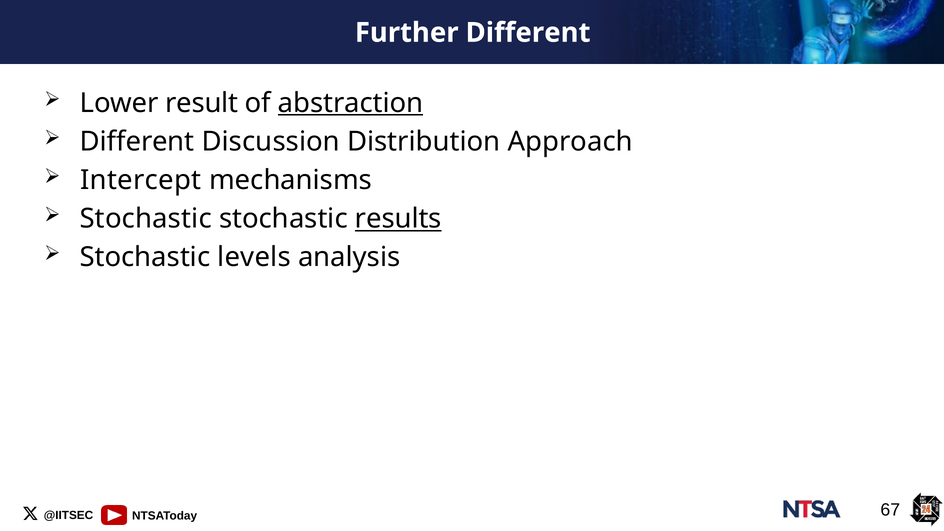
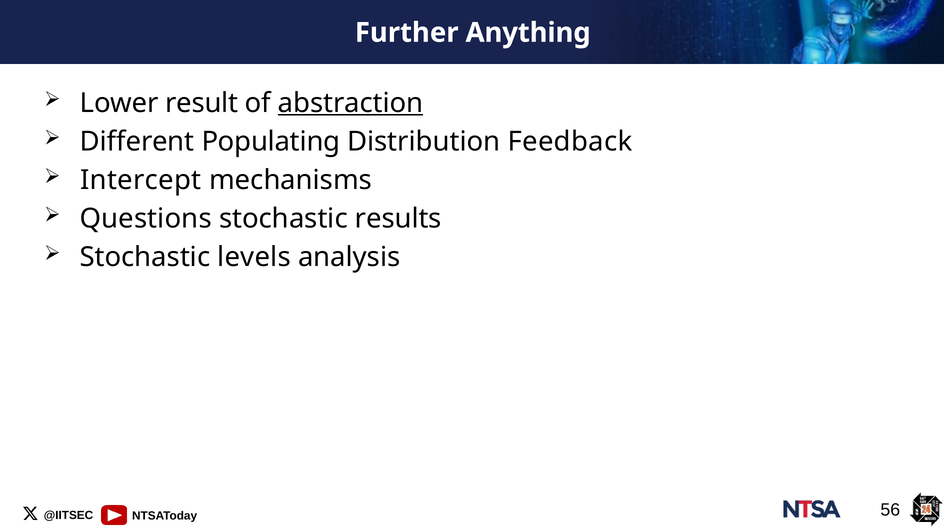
Further Different: Different -> Anything (528, 33)
Discussion: Discussion -> Populating (271, 142)
Approach: Approach -> Feedback (570, 142)
Stochastic: Stochastic -> Questions (146, 219)
results underline: present -> none (398, 219)
67: 67 -> 56 (890, 510)
